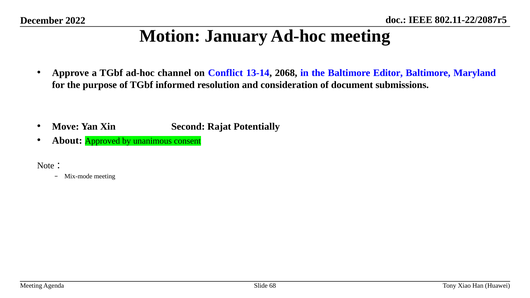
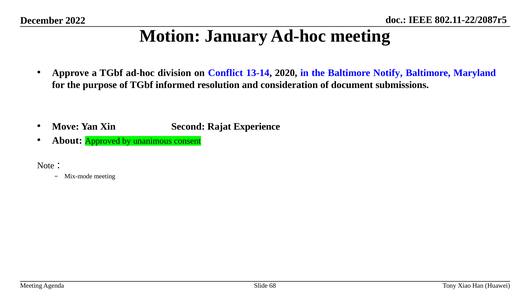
channel: channel -> division (174, 73)
2068: 2068 -> 2020 (286, 73)
Editor: Editor -> Notify (388, 73)
Potentially: Potentially -> Experience (257, 127)
